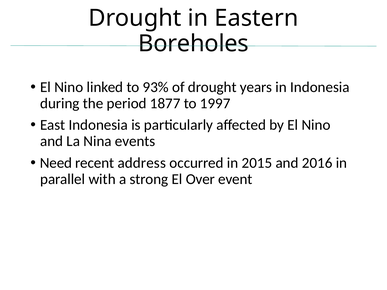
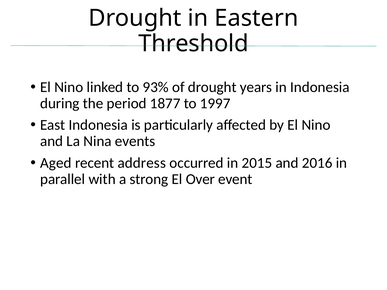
Boreholes: Boreholes -> Threshold (194, 44)
Need: Need -> Aged (56, 163)
